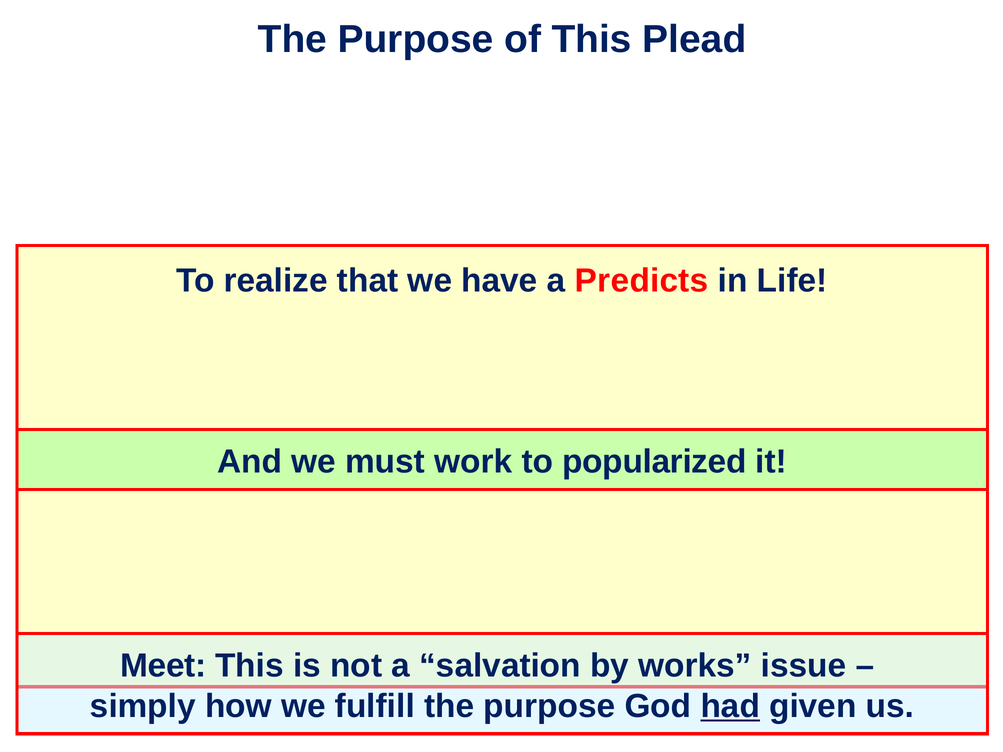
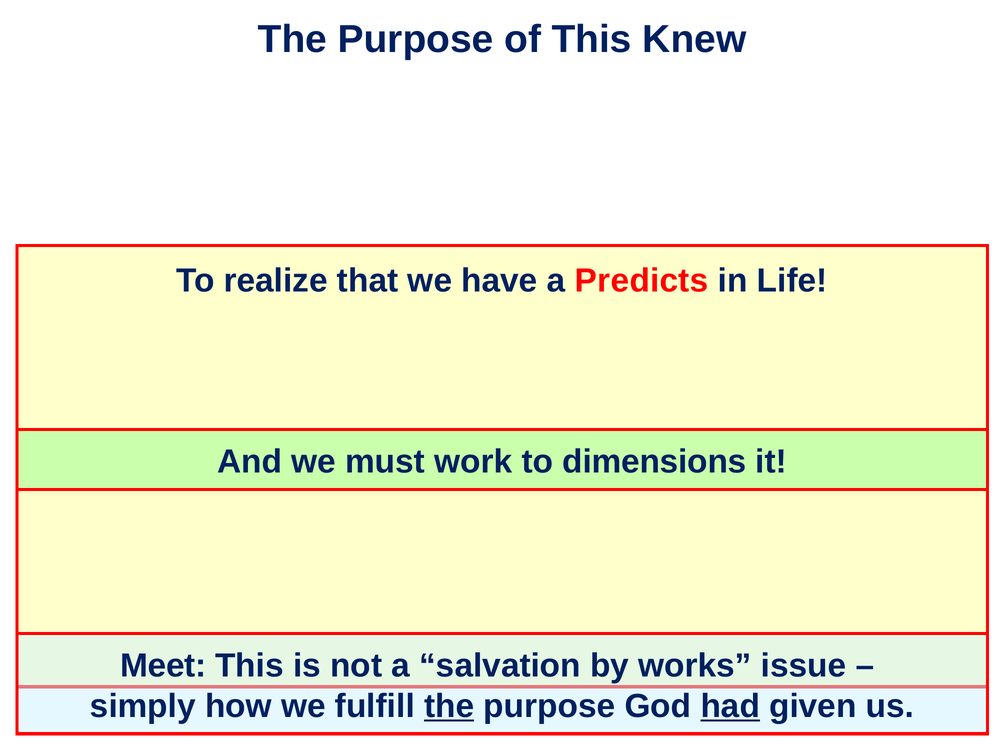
Plead: Plead -> Knew (694, 40)
popularized: popularized -> dimensions (654, 462)
the underline: none -> present (449, 706)
